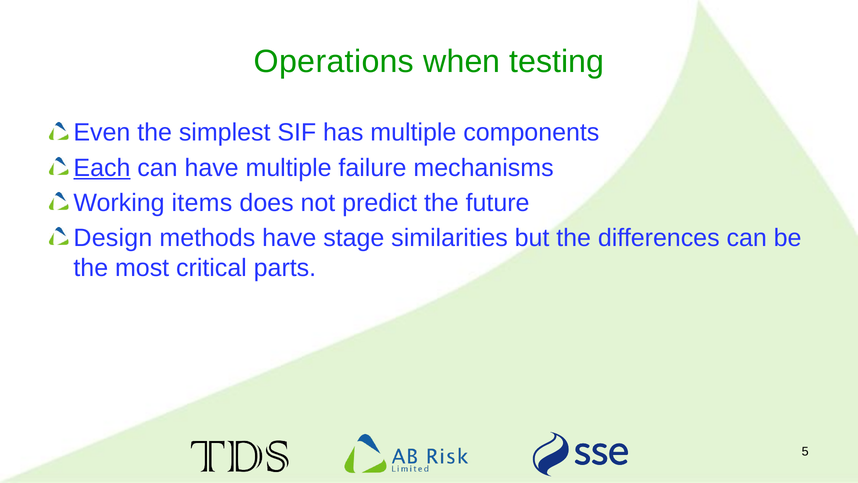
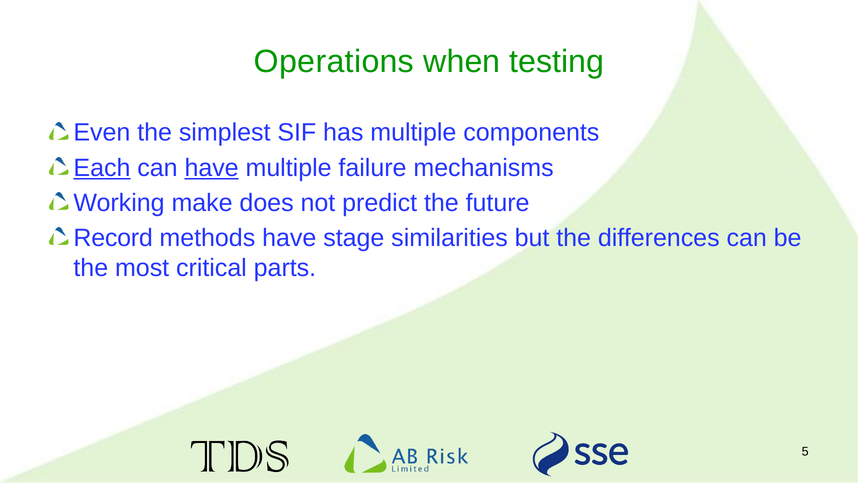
have underline: none -> present (212, 168)
items: items -> make (202, 203)
Design: Design -> Record (113, 238)
